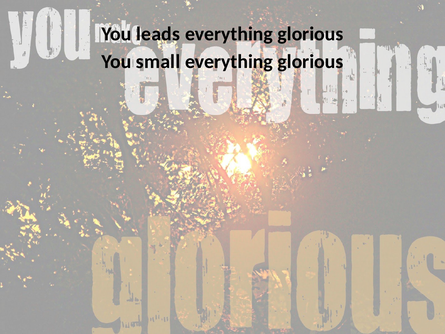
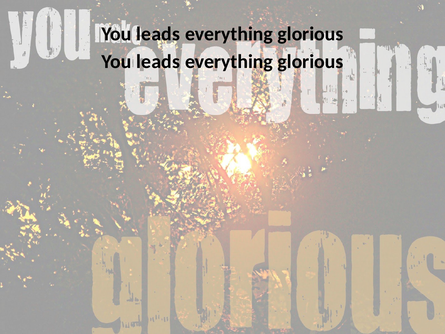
small: small -> leads (158, 62)
